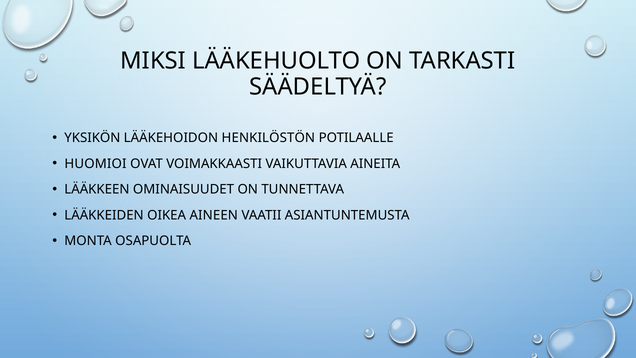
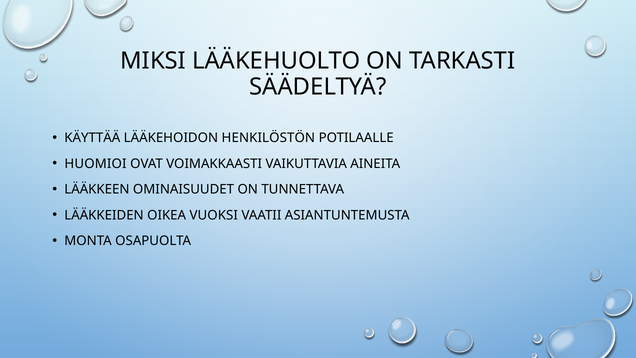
YKSIKÖN: YKSIKÖN -> KÄYTTÄÄ (92, 138)
AINEEN: AINEEN -> VUOKSI (214, 215)
